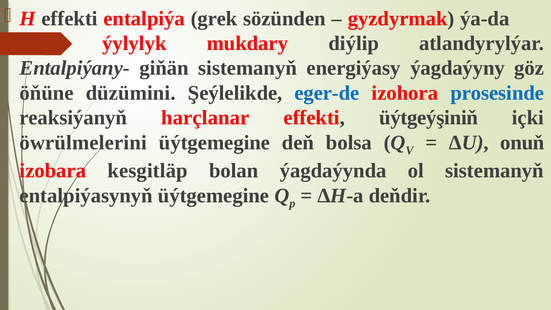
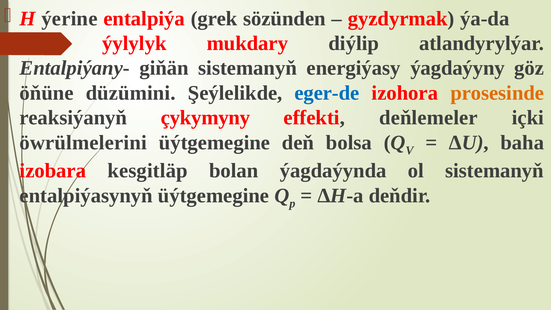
H effekti: effekti -> ýerine (69, 19)
prosesinde colour: blue -> orange (497, 93)
harçlanar: harçlanar -> çykymyny (205, 118)
üýtgeýşiniň: üýtgeýşiniň -> deňlemeler (428, 118)
onuň: onuň -> baha (522, 143)
